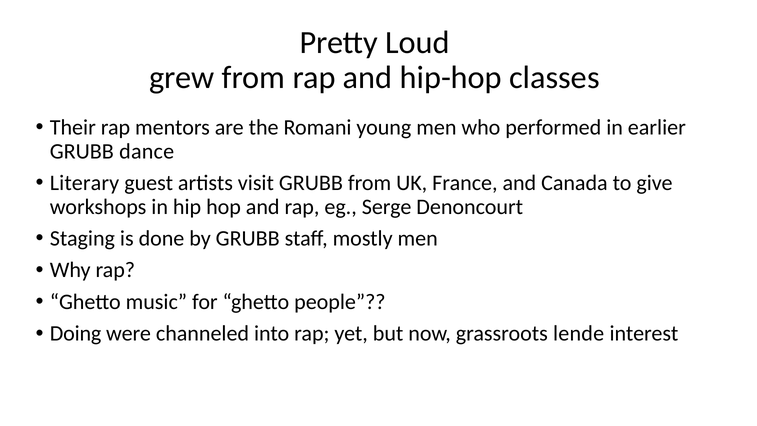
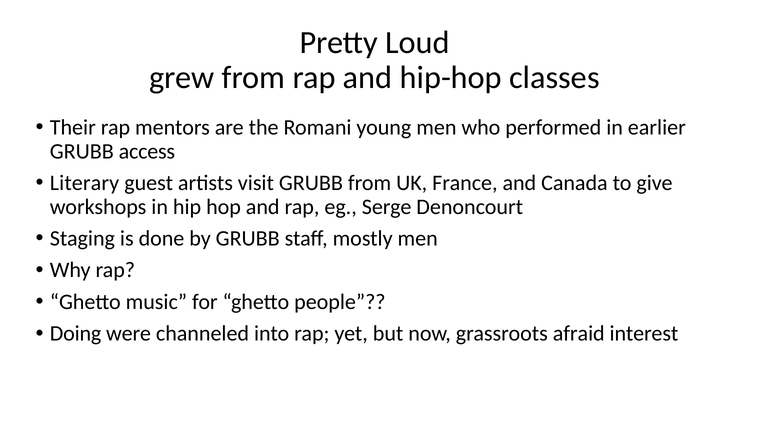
dance: dance -> access (147, 151)
lende: lende -> afraid (579, 333)
